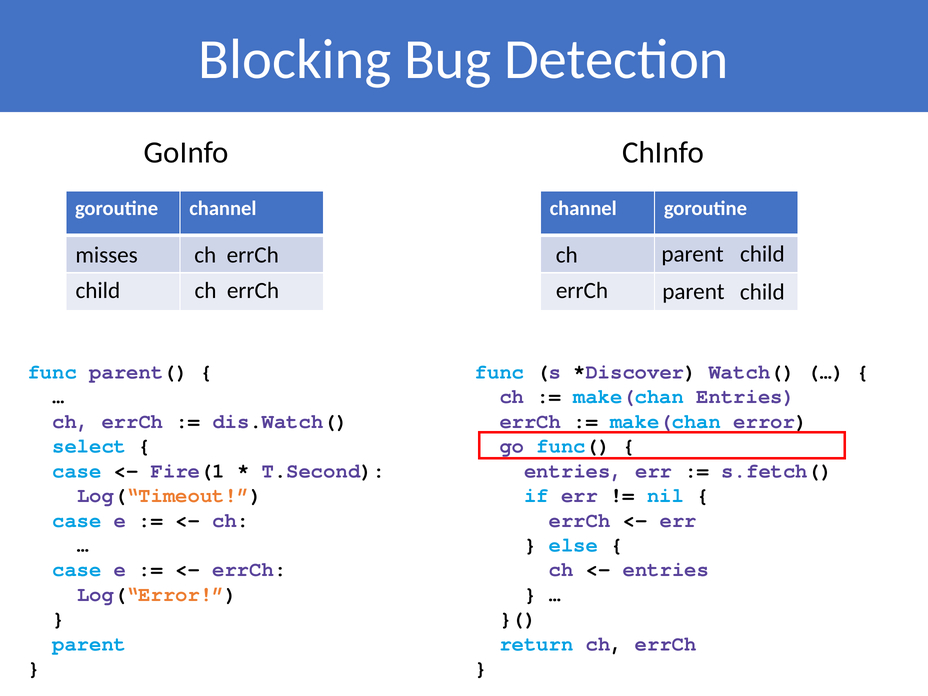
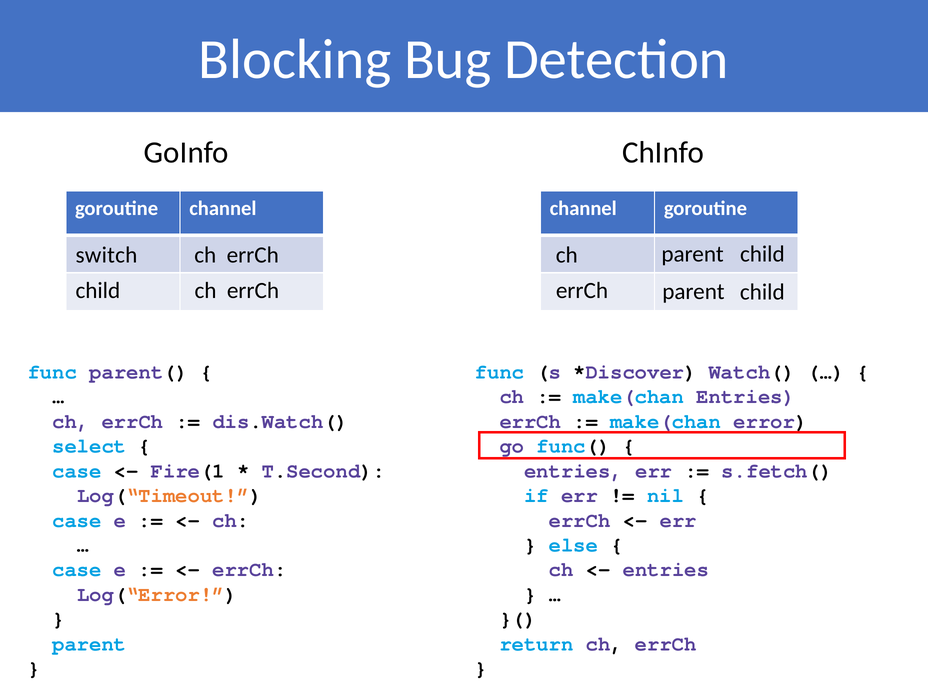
misses: misses -> switch (106, 255)
